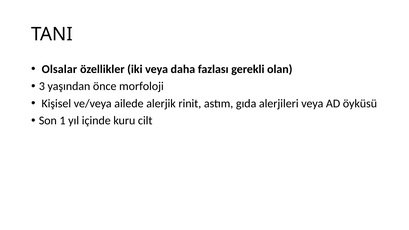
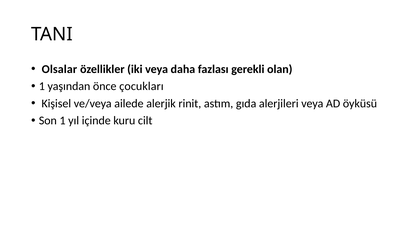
3: 3 -> 1 (42, 86)
morfoloji: morfoloji -> çocukları (141, 86)
